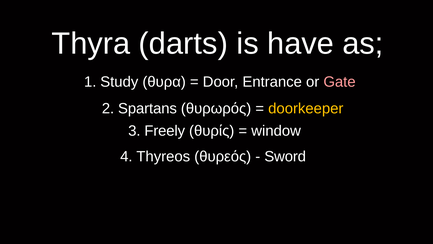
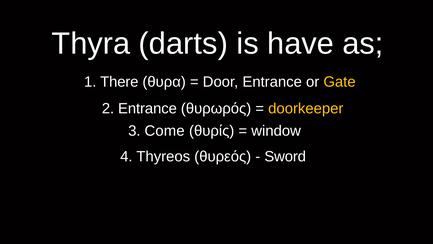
Study: Study -> There (119, 82)
Gate colour: pink -> yellow (340, 82)
2 Spartans: Spartans -> Entrance (147, 108)
Freely: Freely -> Come (165, 131)
